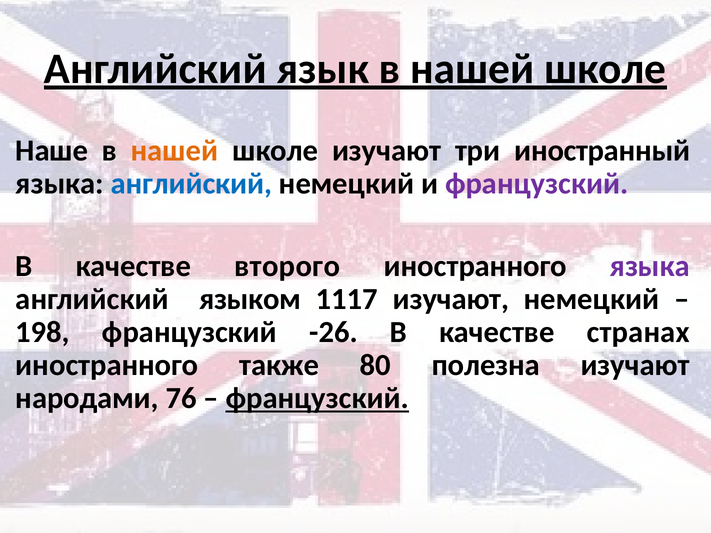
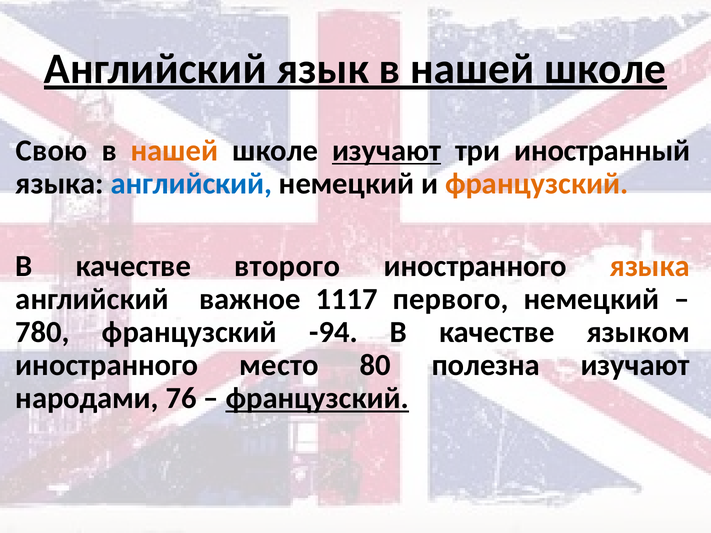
Наше: Наше -> Свою (51, 151)
изучают underline: none -> present (387, 151)
французский colour: purple -> orange (537, 184)
языка colour: purple -> orange (650, 266)
языком: языком -> важное (250, 299)
1117 изучают: изучают -> первого (451, 299)
198: 198 -> 780 (43, 332)
-26: -26 -> -94 (333, 332)
странах: странах -> языком (638, 332)
также: также -> место (279, 365)
